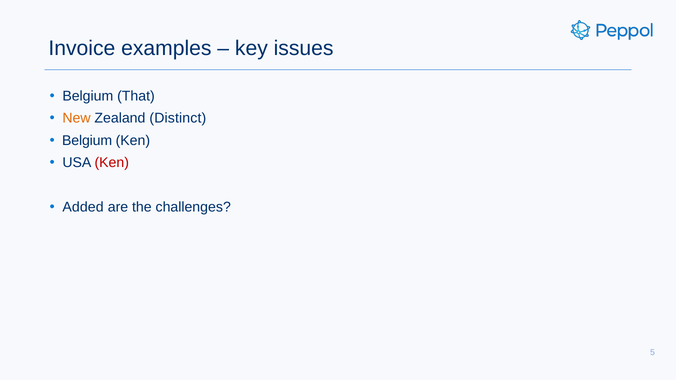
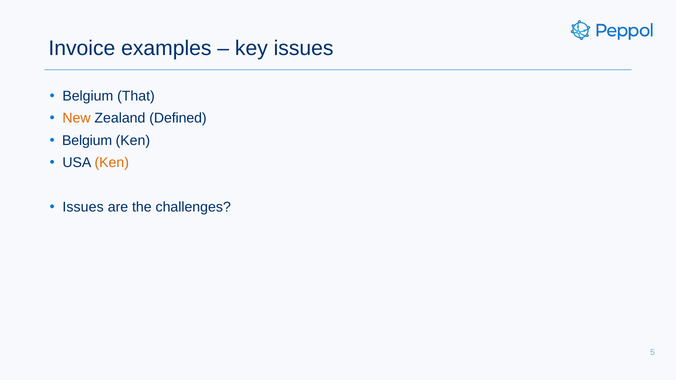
Distinct: Distinct -> Defined (178, 118)
Ken colour: red -> orange (112, 163)
Added: Added -> Issues (83, 207)
